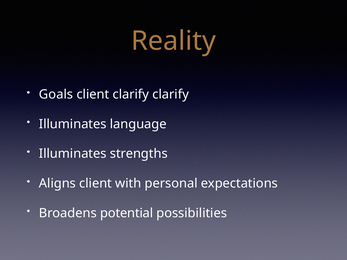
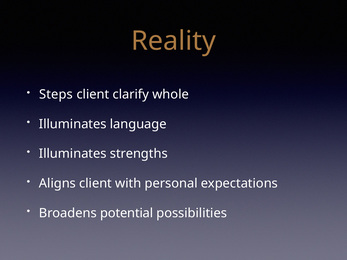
Goals: Goals -> Steps (56, 95)
clarify clarify: clarify -> whole (171, 95)
